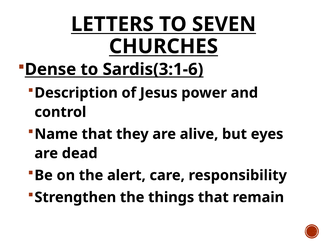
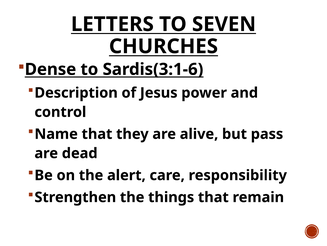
eyes: eyes -> pass (267, 134)
